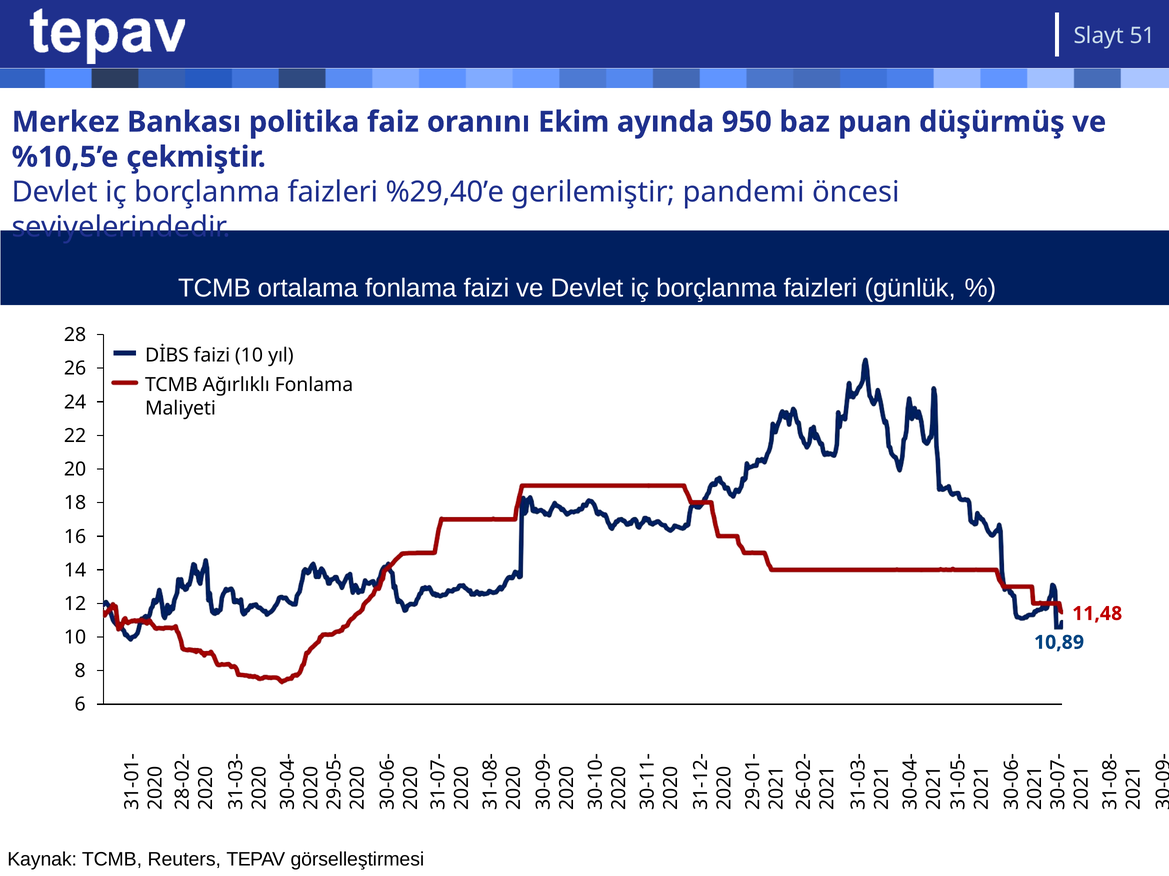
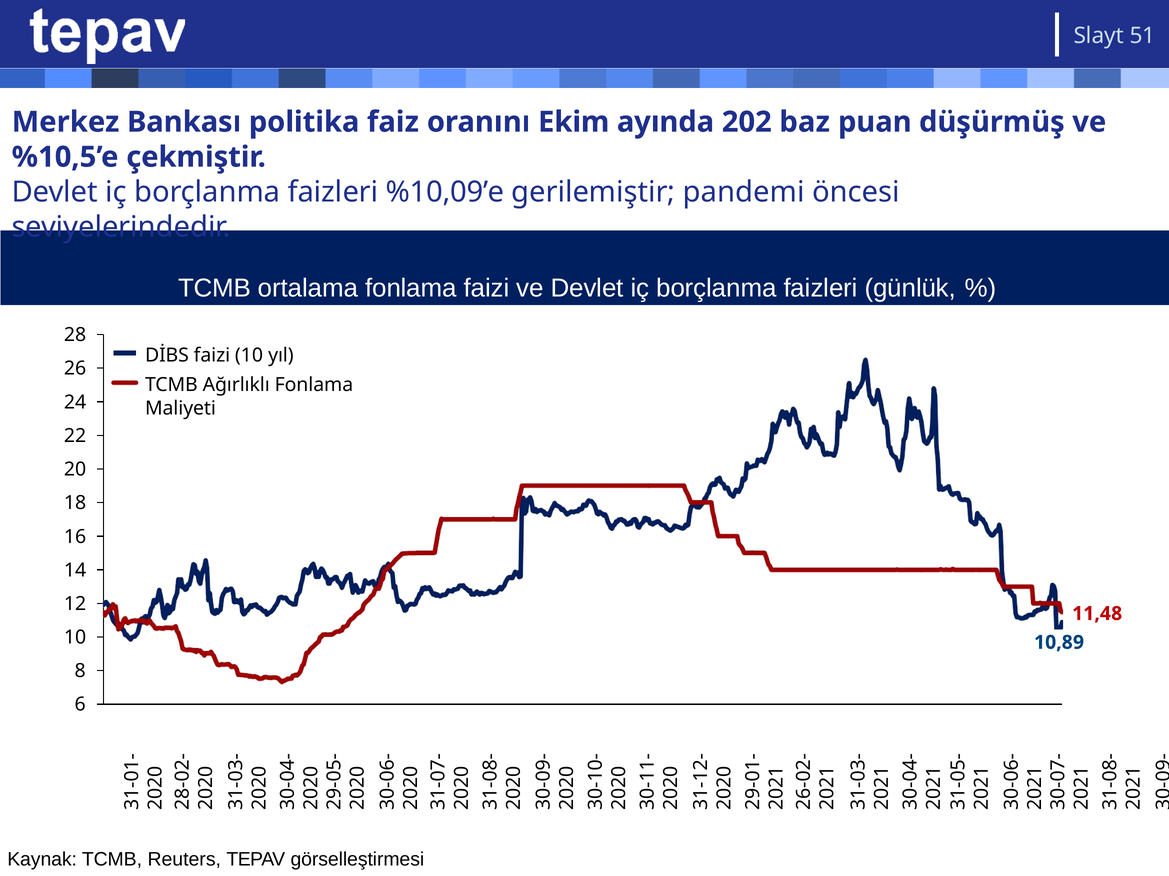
950: 950 -> 202 (747, 122)
%29,40’e: %29,40’e -> %10,09’e (445, 192)
